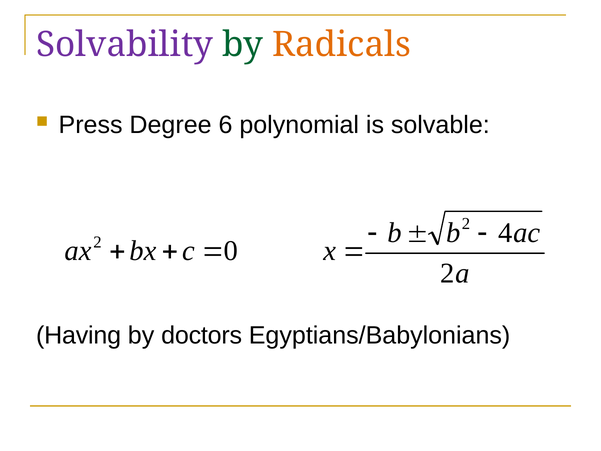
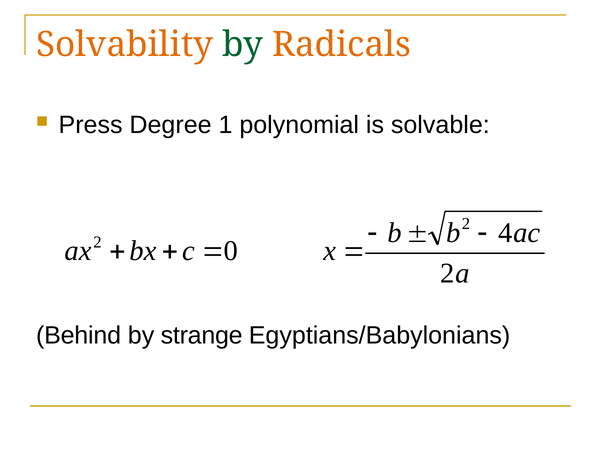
Solvability colour: purple -> orange (125, 45)
6: 6 -> 1 (225, 125)
Having: Having -> Behind (79, 335)
doctors: doctors -> strange (202, 335)
